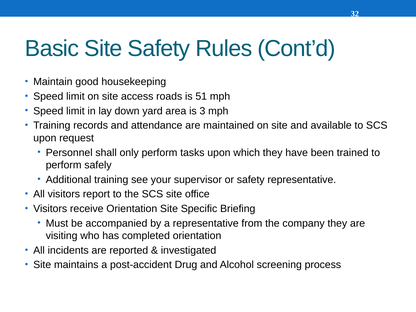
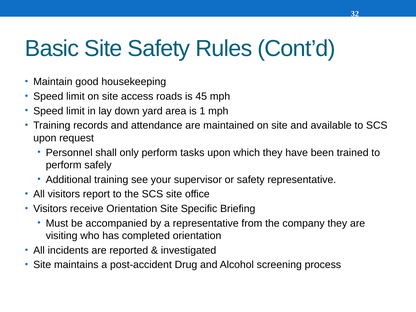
51: 51 -> 45 (201, 96)
3: 3 -> 1 (202, 111)
